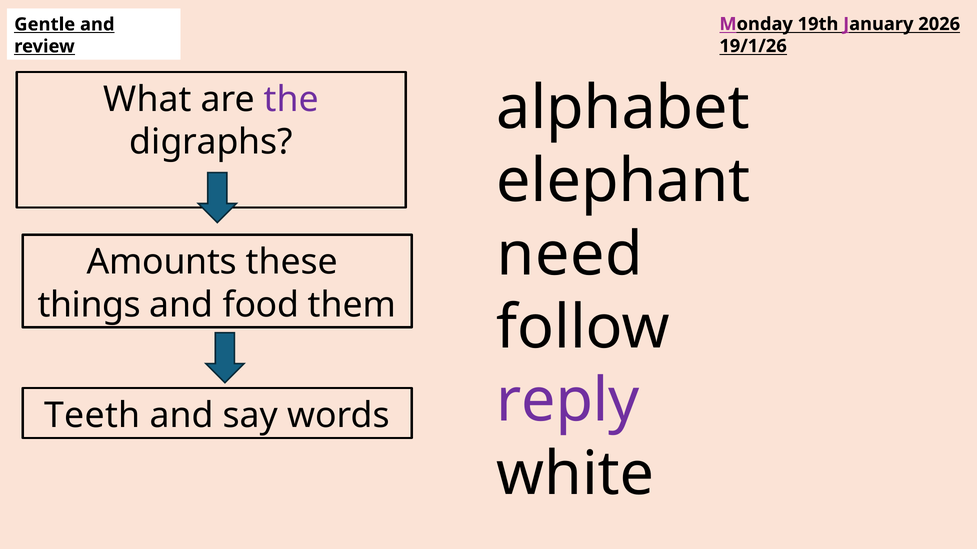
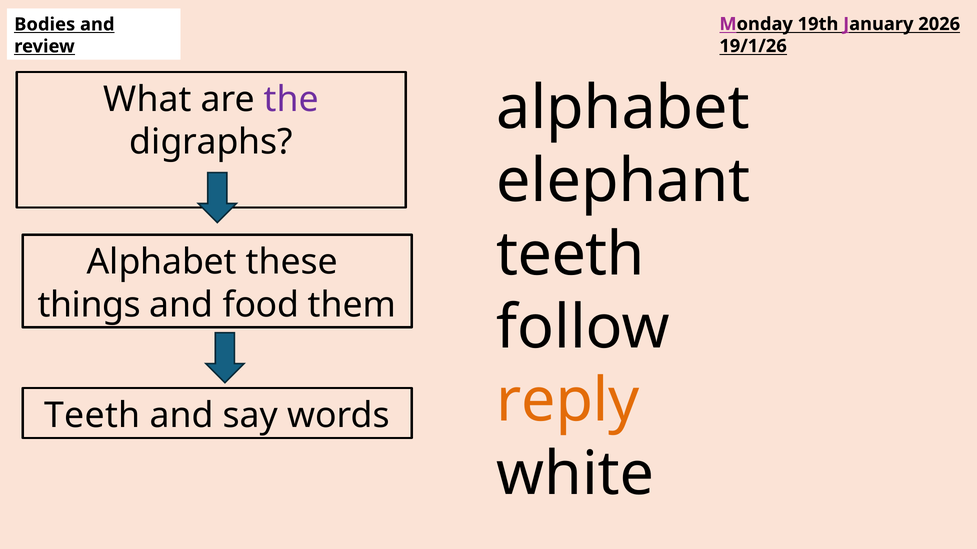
Gentle: Gentle -> Bodies (45, 24)
need: need -> teeth (570, 255)
Amounts: Amounts -> Alphabet (162, 262)
reply colour: purple -> orange (568, 401)
